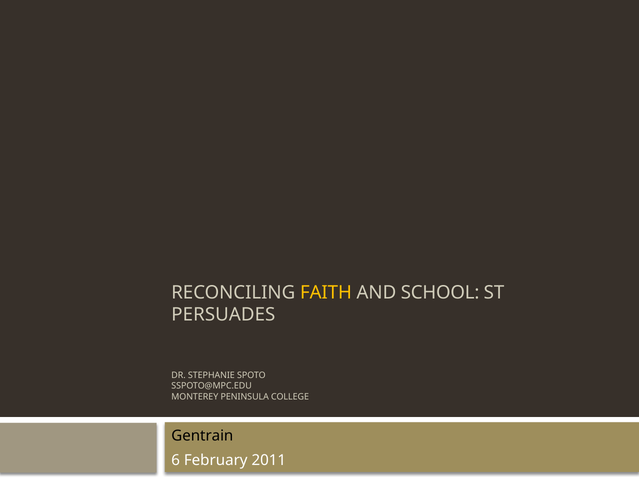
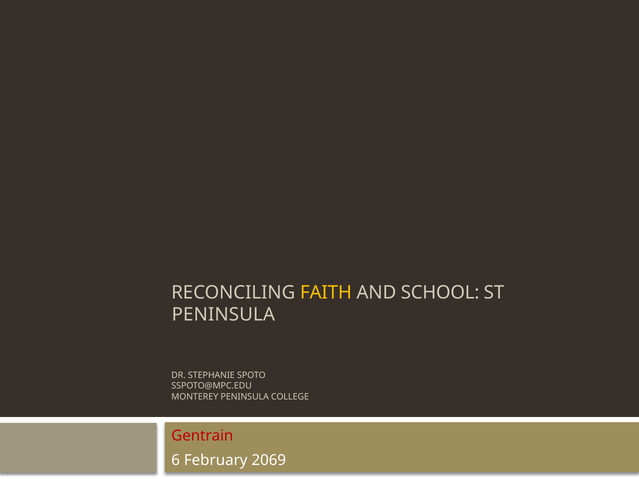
PERSUADES: PERSUADES -> PENINSULA (223, 315)
Gentrain colour: black -> red (202, 436)
2011: 2011 -> 2069 (269, 460)
